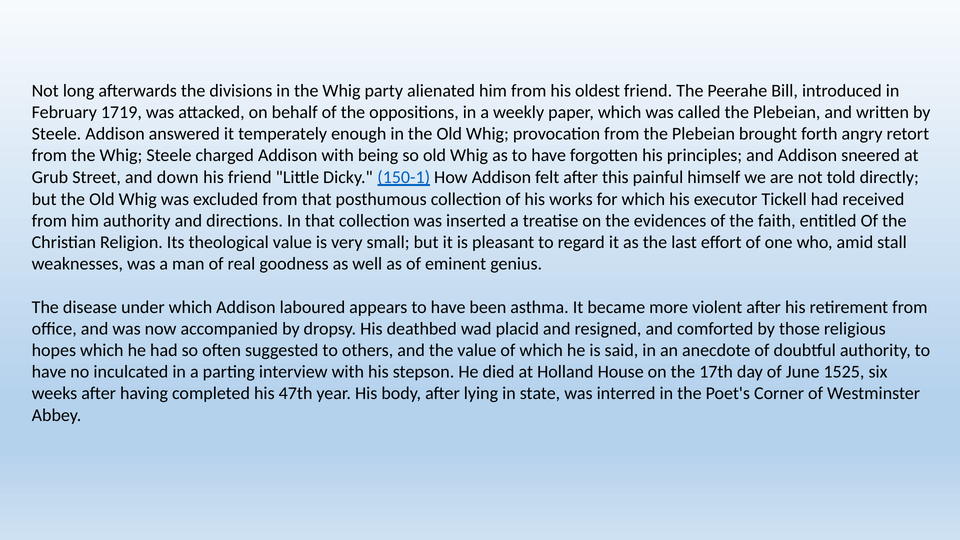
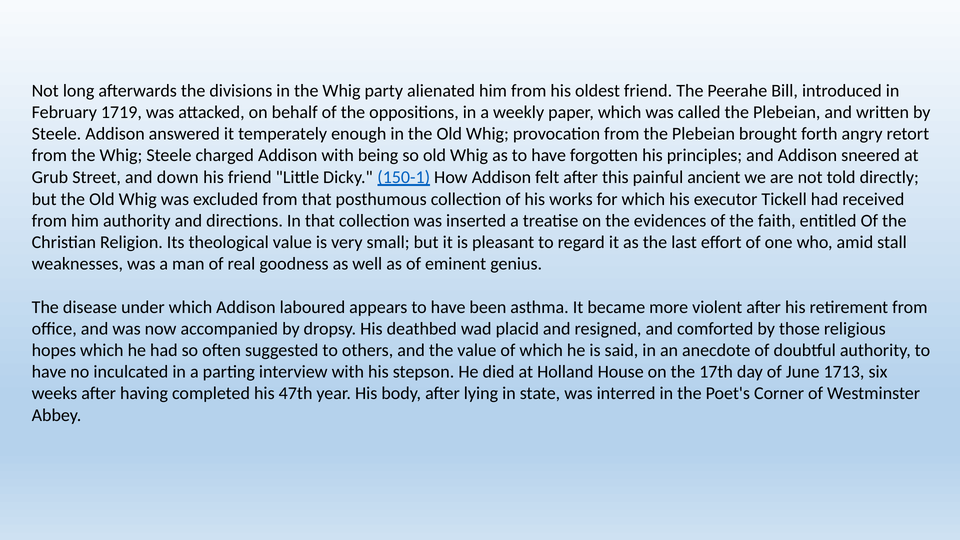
himself: himself -> ancient (714, 177)
1525: 1525 -> 1713 (844, 372)
